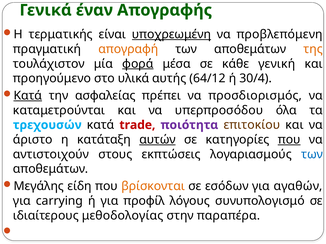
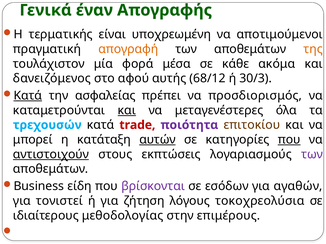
υποχρεωμένη underline: present -> none (171, 34)
προβλεπόμενη: προβλεπόμενη -> αποτιμούμενοι (280, 34)
φορά underline: present -> none (138, 64)
γενική: γενική -> ακόμα (277, 64)
προηγούμενο: προηγούμενο -> δανειζόμενος (52, 79)
υλικά: υλικά -> αφού (134, 79)
64/12: 64/12 -> 68/12 (208, 79)
30/4: 30/4 -> 30/3 (256, 79)
και underline: none -> present (127, 111)
υπερπροσόδου: υπερπροσόδου -> μεταγενέστερες (219, 111)
άριστο: άριστο -> μπορεί (33, 140)
αντιστοιχούν underline: none -> present (51, 155)
των colour: blue -> purple (312, 155)
Μεγάλης: Μεγάλης -> Business (39, 187)
βρίσκονται colour: orange -> purple (153, 187)
carrying: carrying -> τονιστεί (59, 201)
προφίλ: προφίλ -> ζήτηση (144, 201)
συνυπολογισμό: συνυπολογισμό -> τοκοχρεολύσια (260, 201)
παραπέρα: παραπέρα -> επιμέρους (228, 216)
